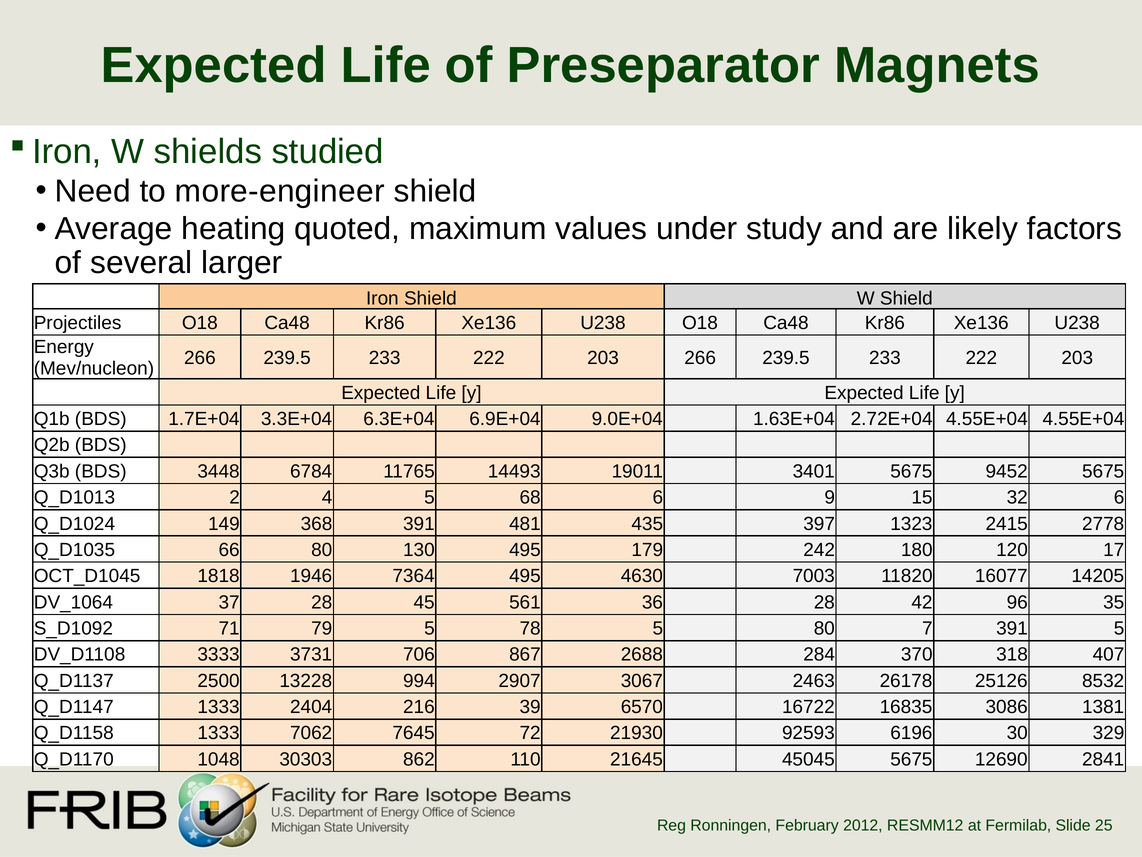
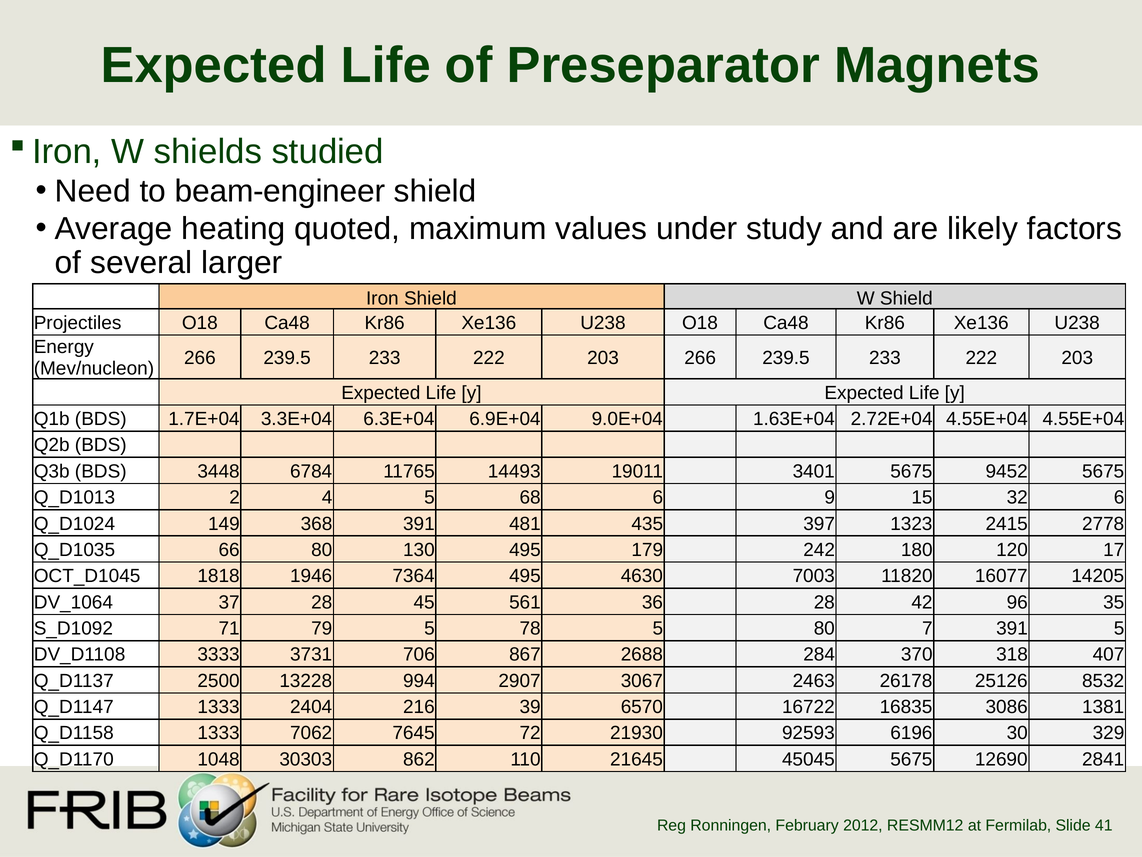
more-engineer: more-engineer -> beam-engineer (280, 191)
25: 25 -> 41 (1104, 825)
